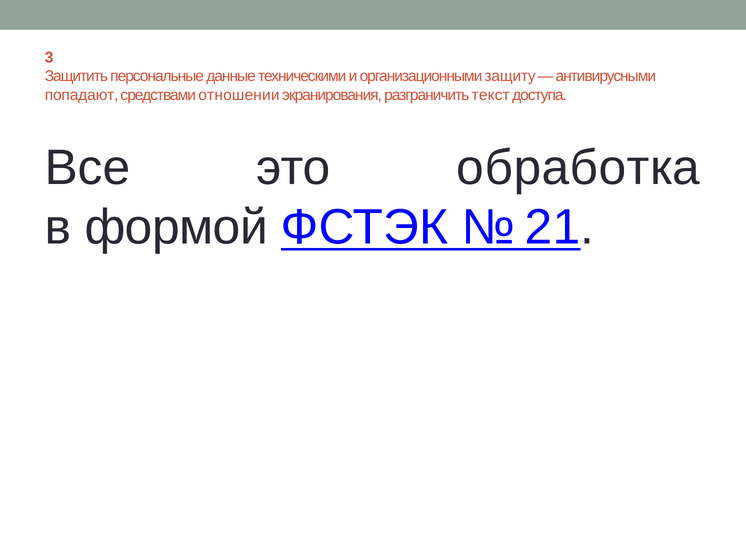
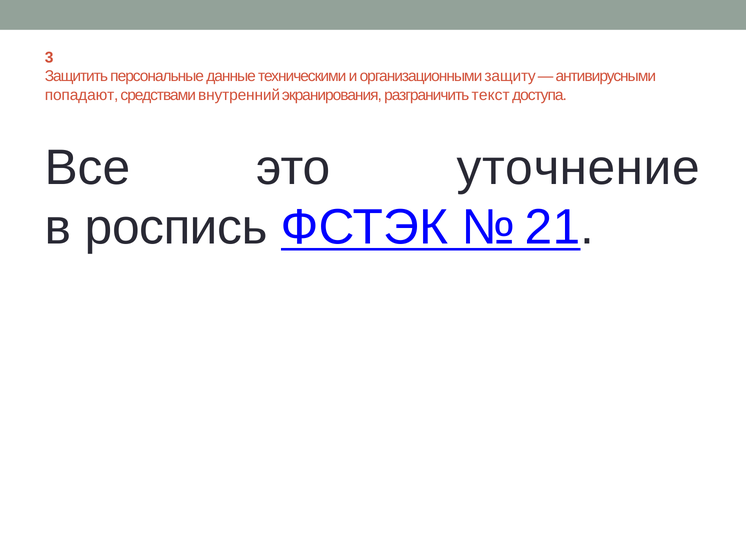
отношении: отношении -> внутренний (239, 95)
обработка: обработка -> уточнение (578, 168)
формой: формой -> роспись (176, 227)
